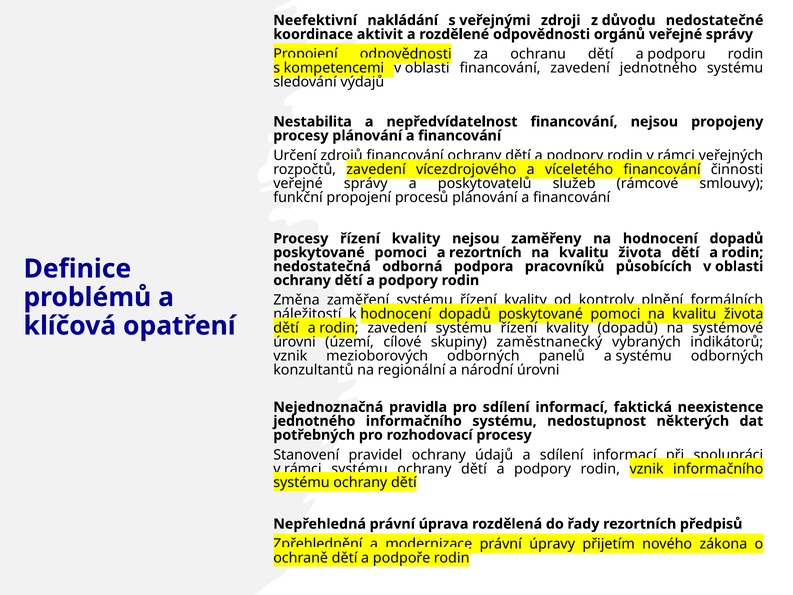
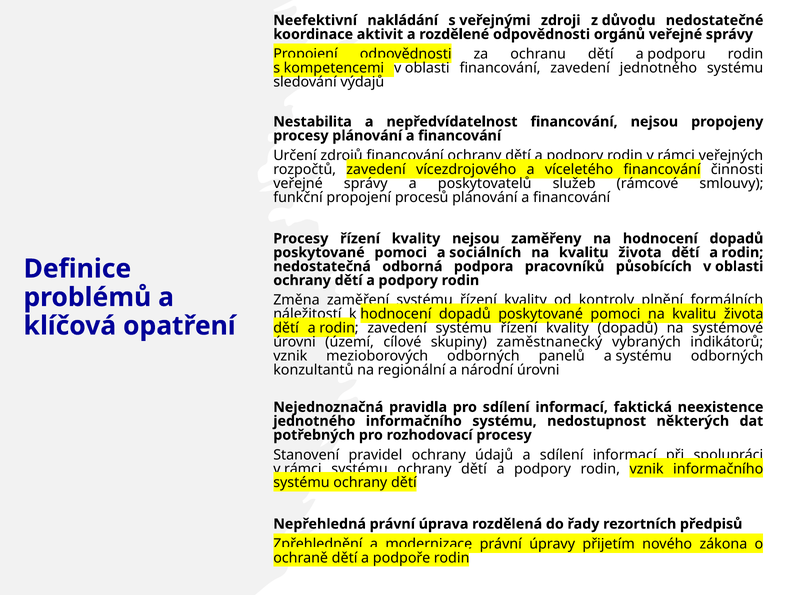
a rezortních: rezortních -> sociálních (485, 252)
